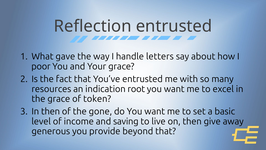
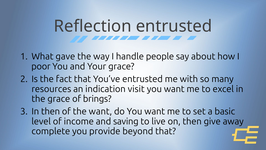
letters: letters -> people (160, 56)
root: root -> visit (136, 89)
token: token -> brings (97, 99)
the gone: gone -> want (100, 111)
generous: generous -> complete (51, 131)
